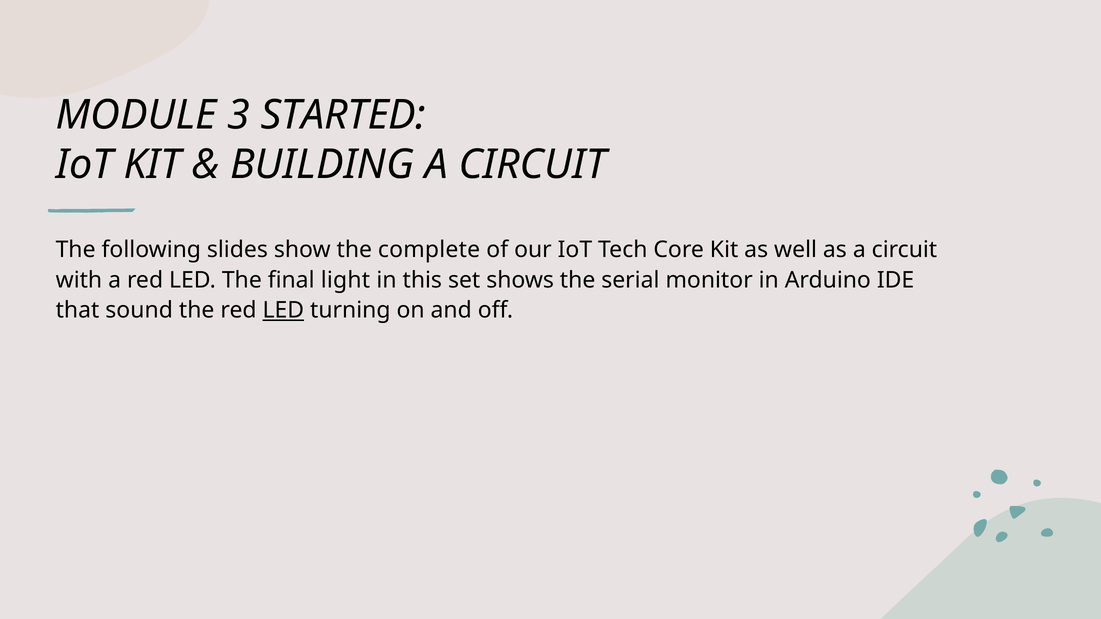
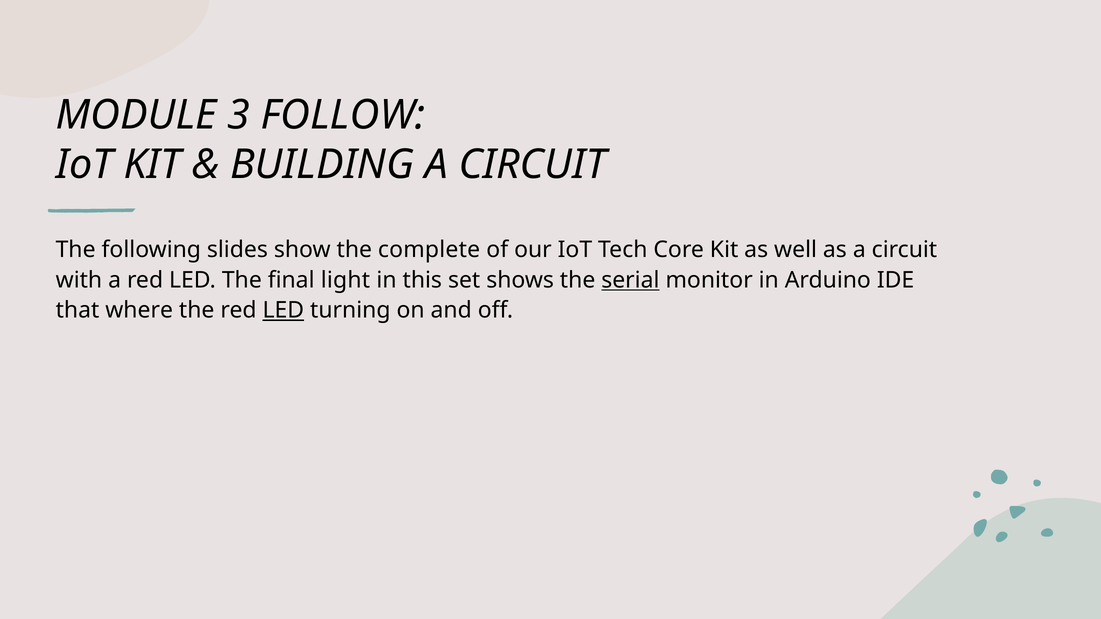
STARTED: STARTED -> FOLLOW (343, 115)
serial underline: none -> present (630, 280)
sound: sound -> where (139, 310)
